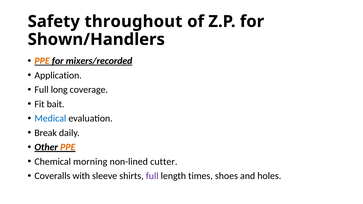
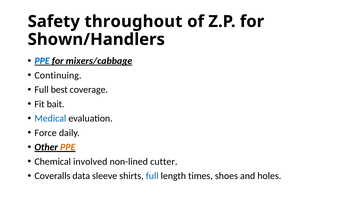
PPE colour: orange -> blue (42, 61)
mixers/recorded: mixers/recorded -> mixers/cabbage (99, 61)
Application: Application -> Continuing (58, 75)
long: long -> best (59, 90)
Break: Break -> Force (46, 133)
morning: morning -> involved (90, 162)
with: with -> data (81, 176)
full colour: purple -> blue (152, 176)
